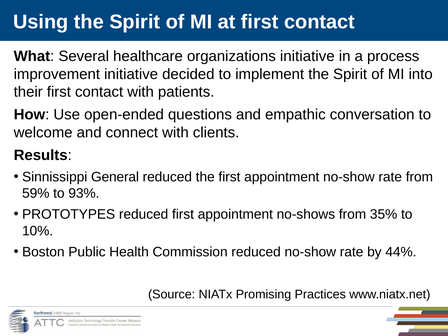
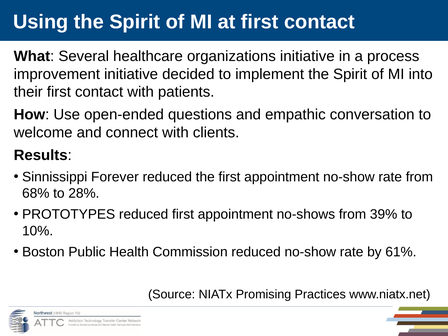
General: General -> Forever (115, 177)
59%: 59% -> 68% (36, 193)
93%: 93% -> 28% (84, 193)
35%: 35% -> 39% (384, 214)
44%: 44% -> 61% (401, 252)
